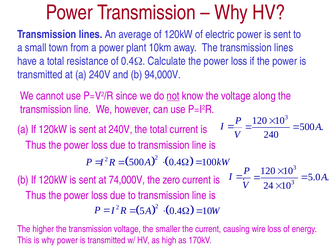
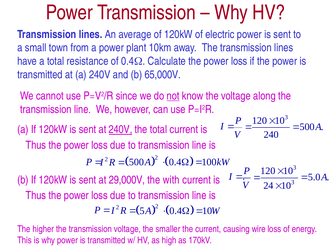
94,000V: 94,000V -> 65,000V (163, 75)
240V underline: none -> present (121, 130)
74,000V: 74,000V -> 29,000V (127, 180)
zero: zero -> with (171, 180)
